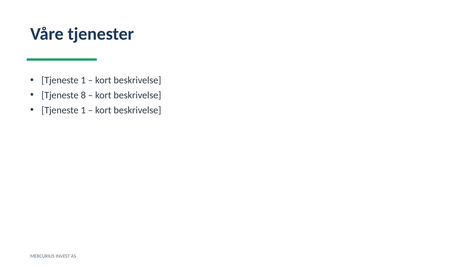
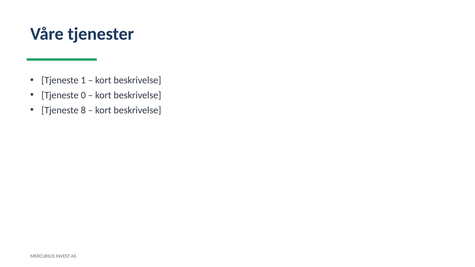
8: 8 -> 0 (83, 95)
1: 1 -> 8 (83, 110)
